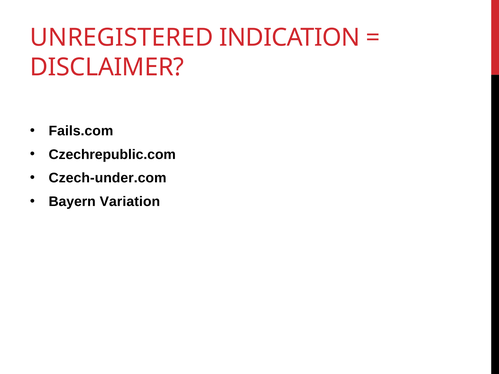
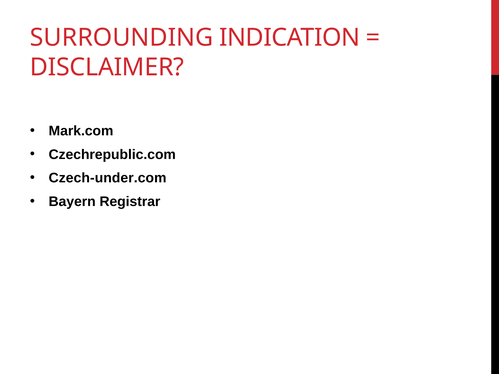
UNREGISTERED: UNREGISTERED -> SURROUNDING (122, 38)
Fails.com: Fails.com -> Mark.com (81, 131)
Variation: Variation -> Registrar (130, 202)
